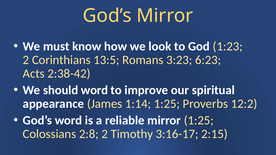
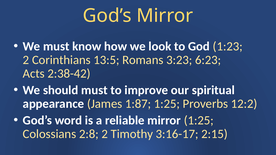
should word: word -> must (94, 90)
1:14: 1:14 -> 1:87 (138, 104)
